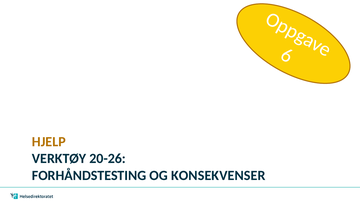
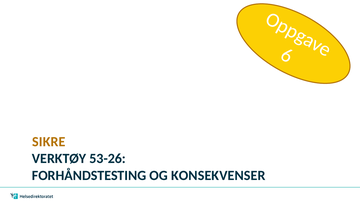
HJELP: HJELP -> SIKRE (49, 141)
20-26: 20-26 -> 53-26 (108, 158)
